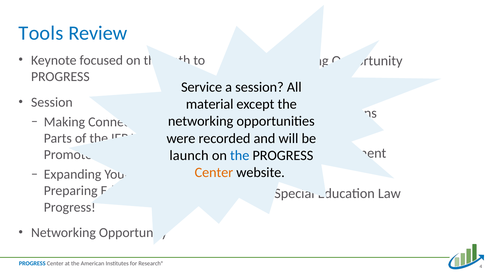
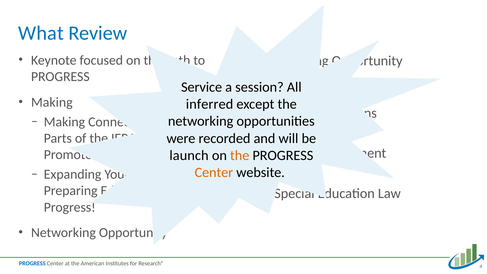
Tools: Tools -> What (41, 33)
Session: Session -> Making (52, 102)
material: material -> inferred (210, 104)
the colour: blue -> orange (240, 155)
